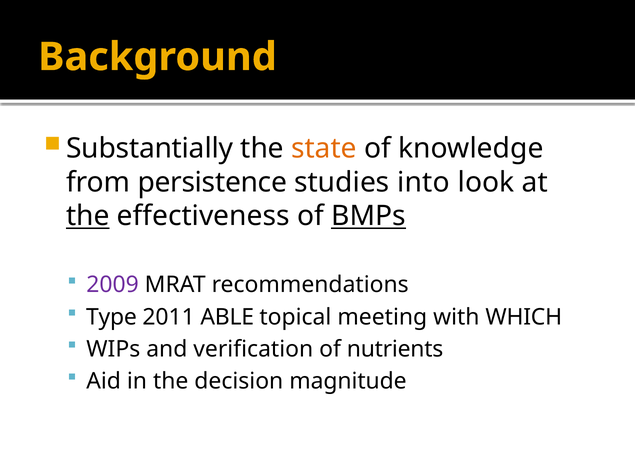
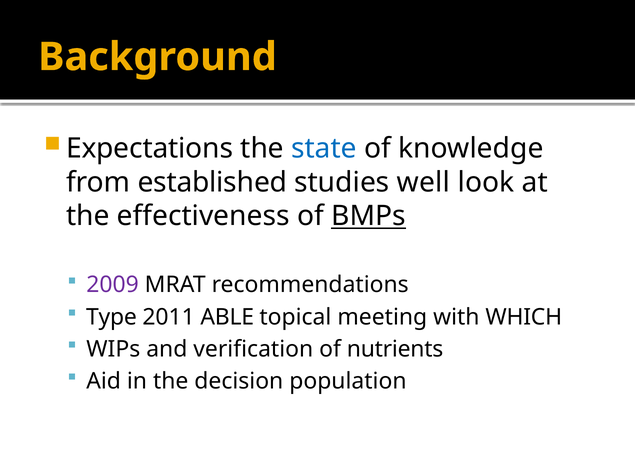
Substantially: Substantially -> Expectations (150, 149)
state colour: orange -> blue (324, 149)
persistence: persistence -> established (212, 182)
into: into -> well (424, 182)
the underline: present -> none (88, 216)
magnitude: magnitude -> population (348, 381)
